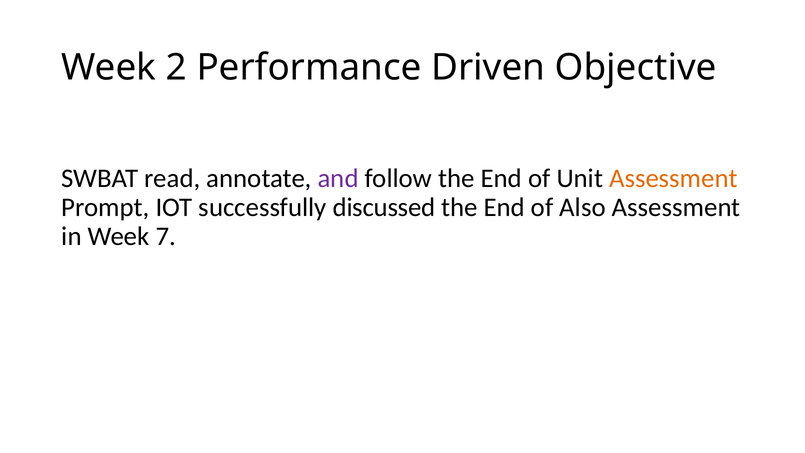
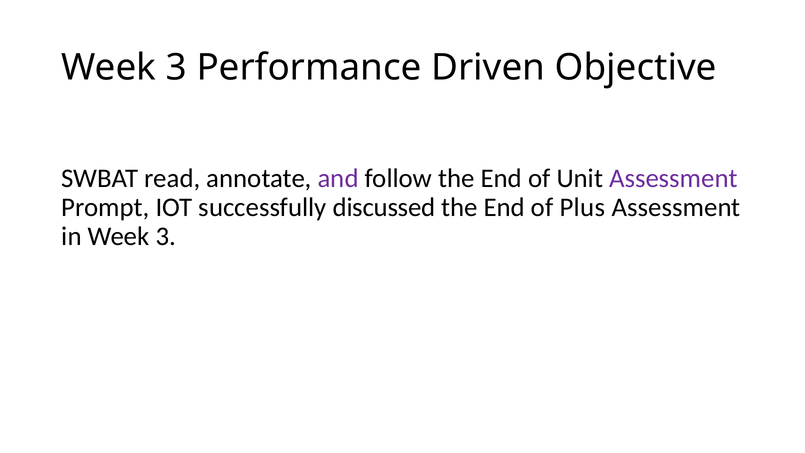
2: 2 -> 3 (176, 68)
Assessment colour: orange -> purple (673, 179)
Also: Also -> Plus (582, 208)
in Week 7: 7 -> 3 (166, 237)
